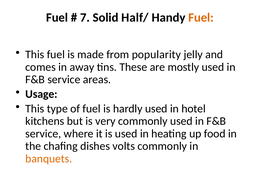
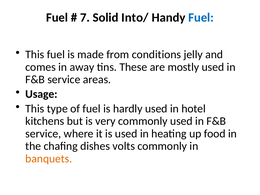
Half/: Half/ -> Into/ (135, 18)
Fuel colour: orange -> blue (201, 18)
popularity: popularity -> conditions (156, 55)
